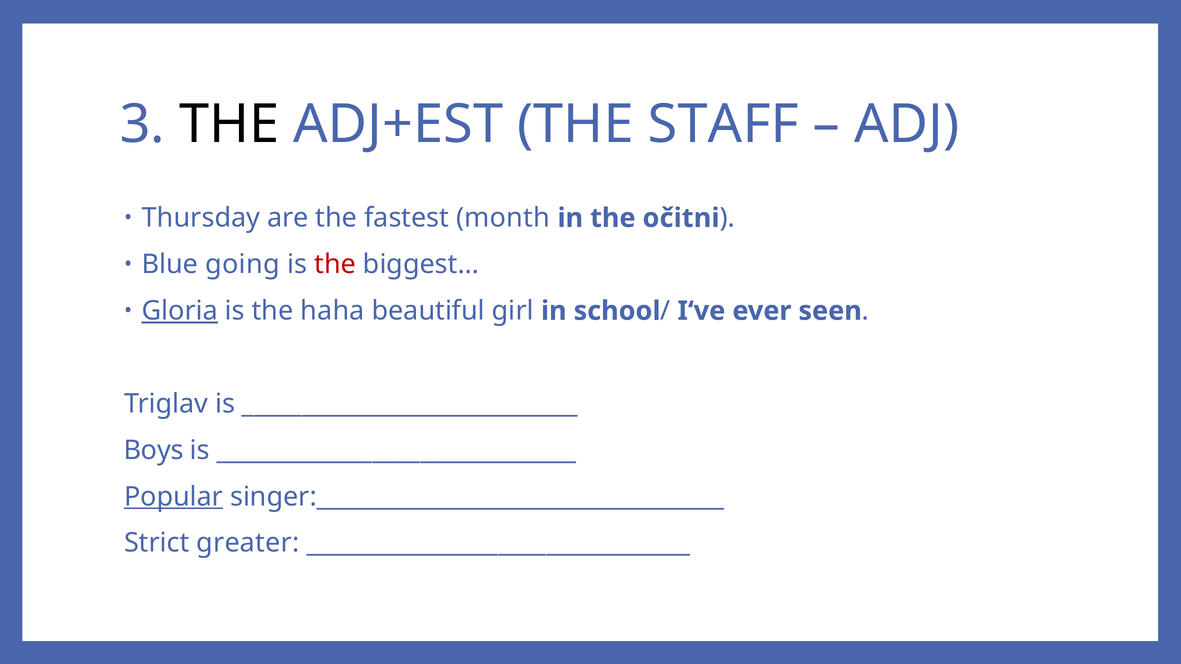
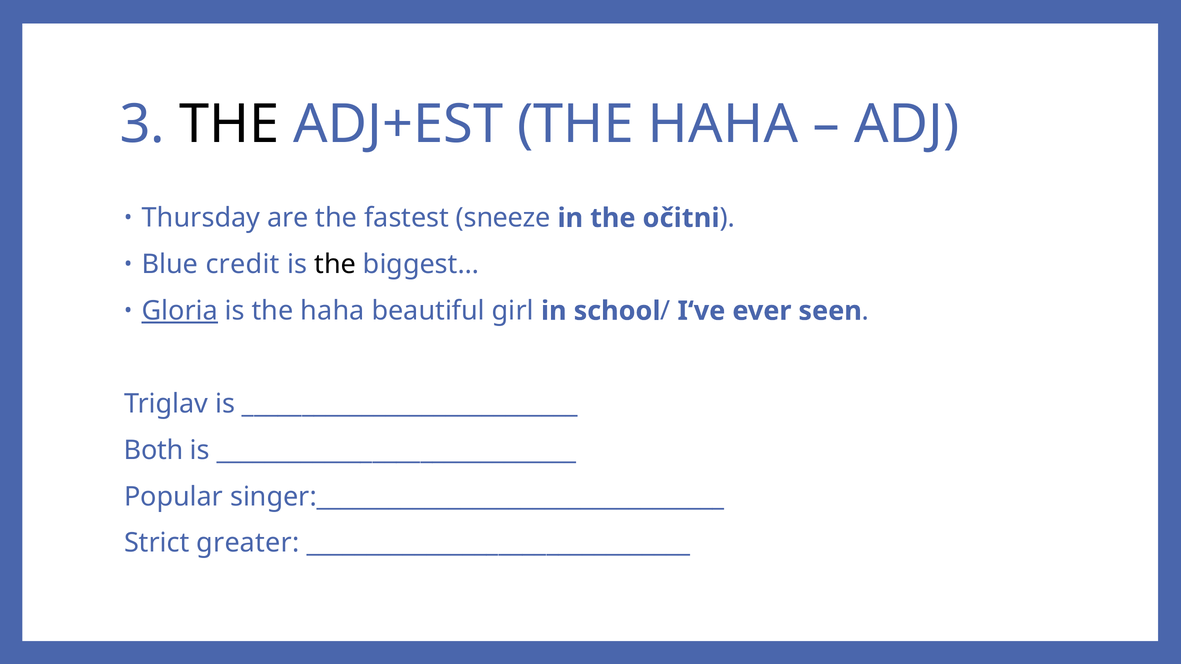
ADJ+EST THE STAFF: STAFF -> HAHA (723, 124)
month: month -> sneeze (503, 218)
going: going -> credit (243, 265)
the colour: red -> black (335, 265)
Boys: Boys -> Both (154, 450)
Popular underline: present -> none (174, 497)
